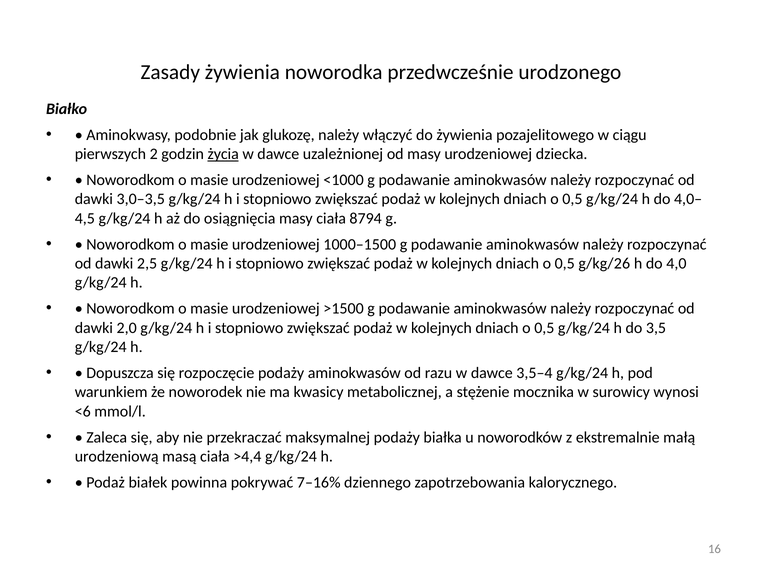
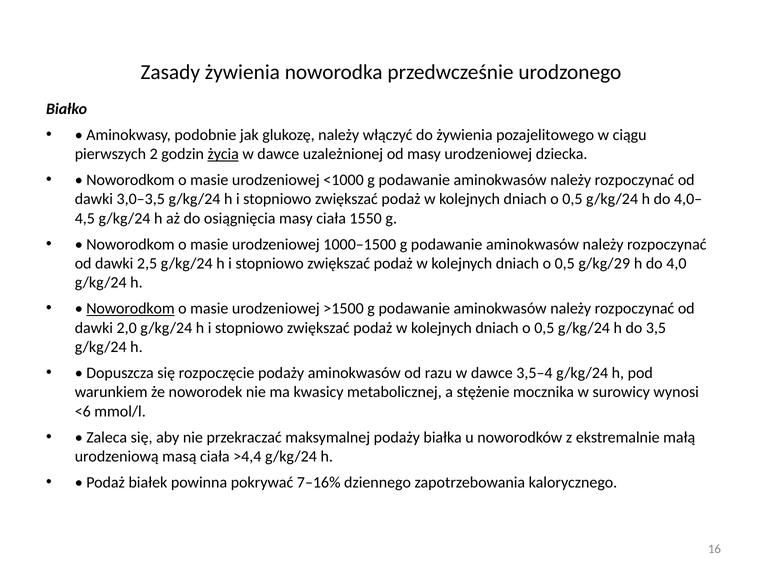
8794: 8794 -> 1550 (366, 218)
g/kg/26: g/kg/26 -> g/kg/29 (604, 264)
Noworodkom underline: none -> present (130, 309)
